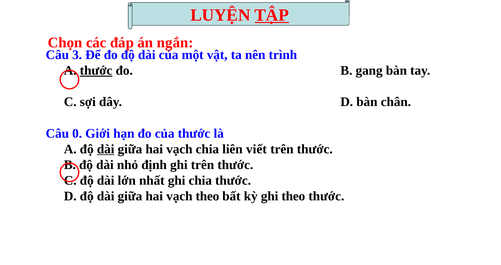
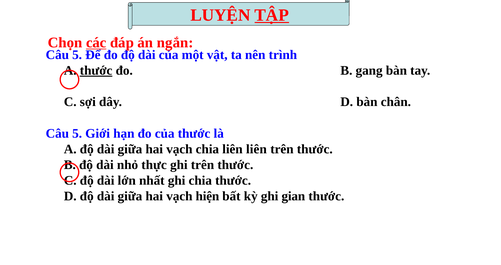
các underline: none -> present (96, 43)
3: 3 -> 5 (77, 55)
0: 0 -> 5 (77, 134)
dài underline: present -> none (106, 149)
liên viết: viết -> liên (256, 149)
định: định -> thực (154, 165)
vạch theo: theo -> hiện (207, 196)
ghi theo: theo -> gian (293, 196)
